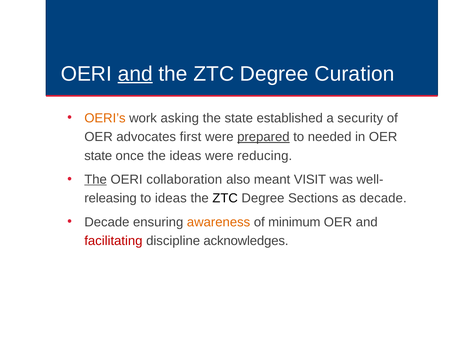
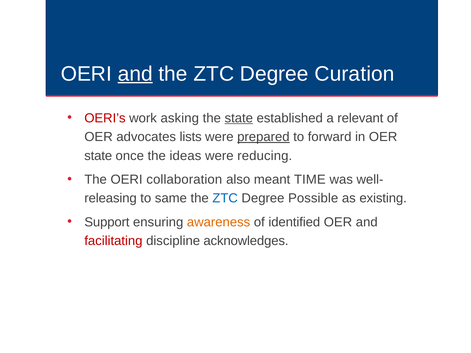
OERI’s colour: orange -> red (105, 118)
state underline: none -> present (239, 118)
security: security -> relevant (360, 118)
first: first -> lists (191, 137)
needed: needed -> forward (330, 137)
The underline: present -> none (96, 180)
VISIT: VISIT -> TIME (310, 180)
to ideas: ideas -> same (171, 198)
ZTC colour: black -> blue (225, 198)
Sections: Sections -> Possible (313, 198)
as decade: decade -> existing (383, 198)
Decade: Decade -> Support (107, 222)
minimum: minimum -> identified (294, 222)
